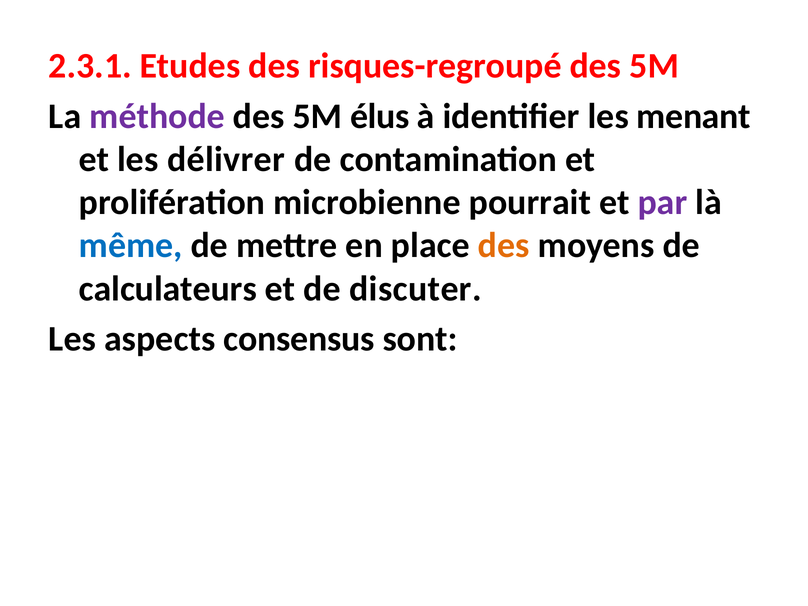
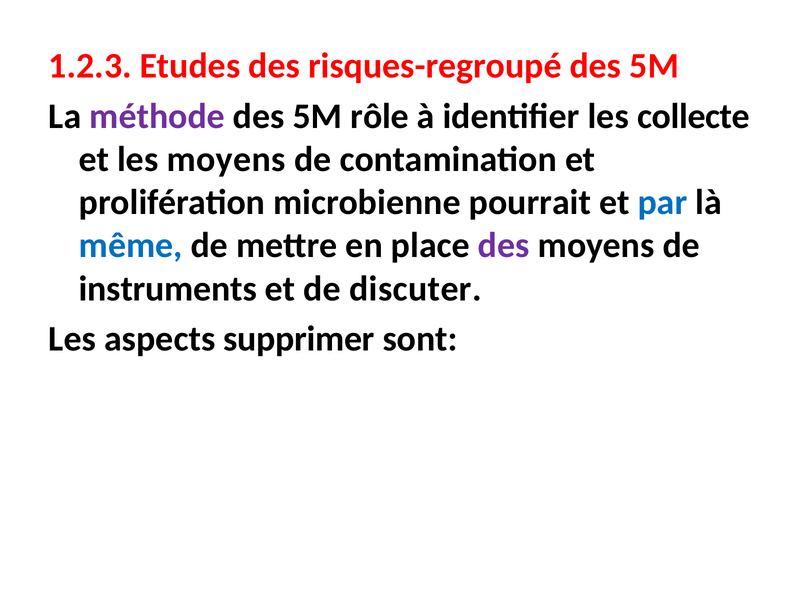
2.3.1: 2.3.1 -> 1.2.3 (90, 66)
élus: élus -> rôle (380, 116)
menant: menant -> collecte (694, 116)
les délivrer: délivrer -> moyens (226, 159)
par colour: purple -> blue (662, 202)
des colour: orange -> purple (504, 246)
calculateurs: calculateurs -> instruments (168, 289)
consensus: consensus -> supprimer (299, 339)
